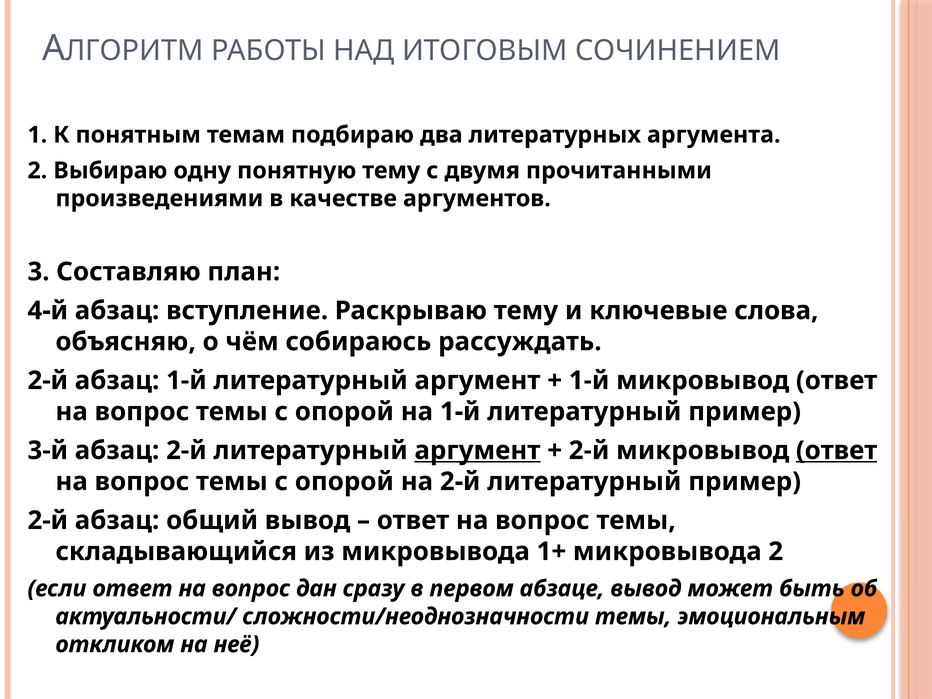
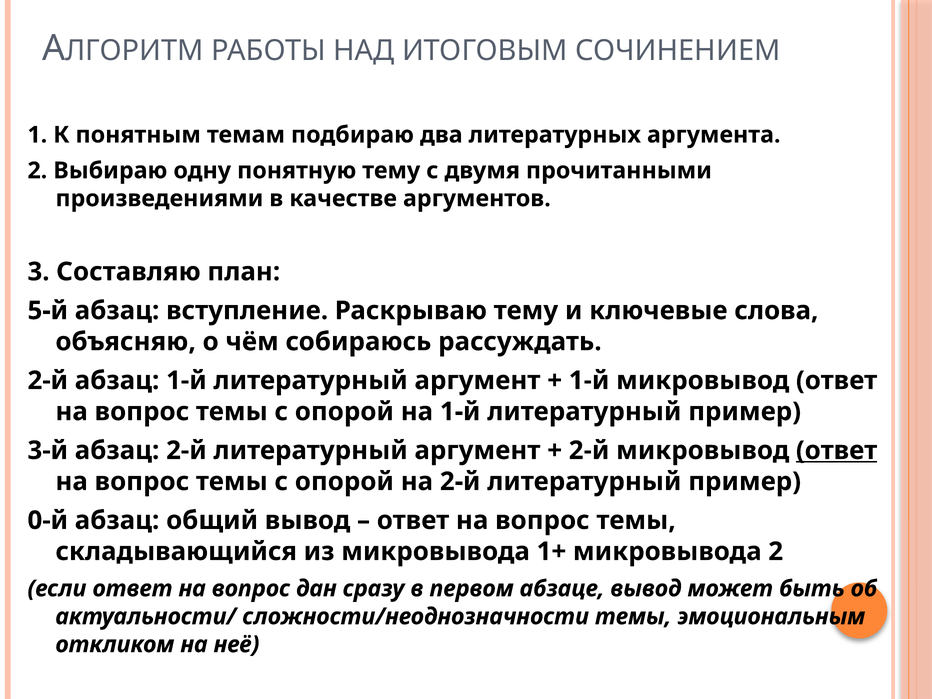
4-й: 4-й -> 5-й (48, 311)
аргумент underline: present -> none (477, 450)
2-й: 2-й -> 0-й (48, 520)
